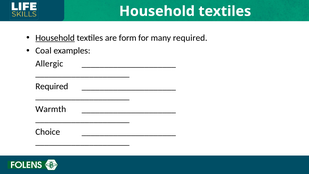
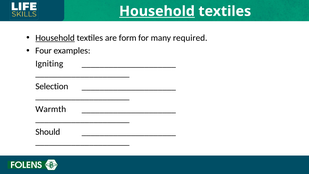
Household underline: none -> present (157, 11)
Coal: Coal -> Four (44, 51)
Allergic: Allergic -> Igniting (49, 64)
Required: Required -> Selection (52, 86)
Choice: Choice -> Should (48, 132)
